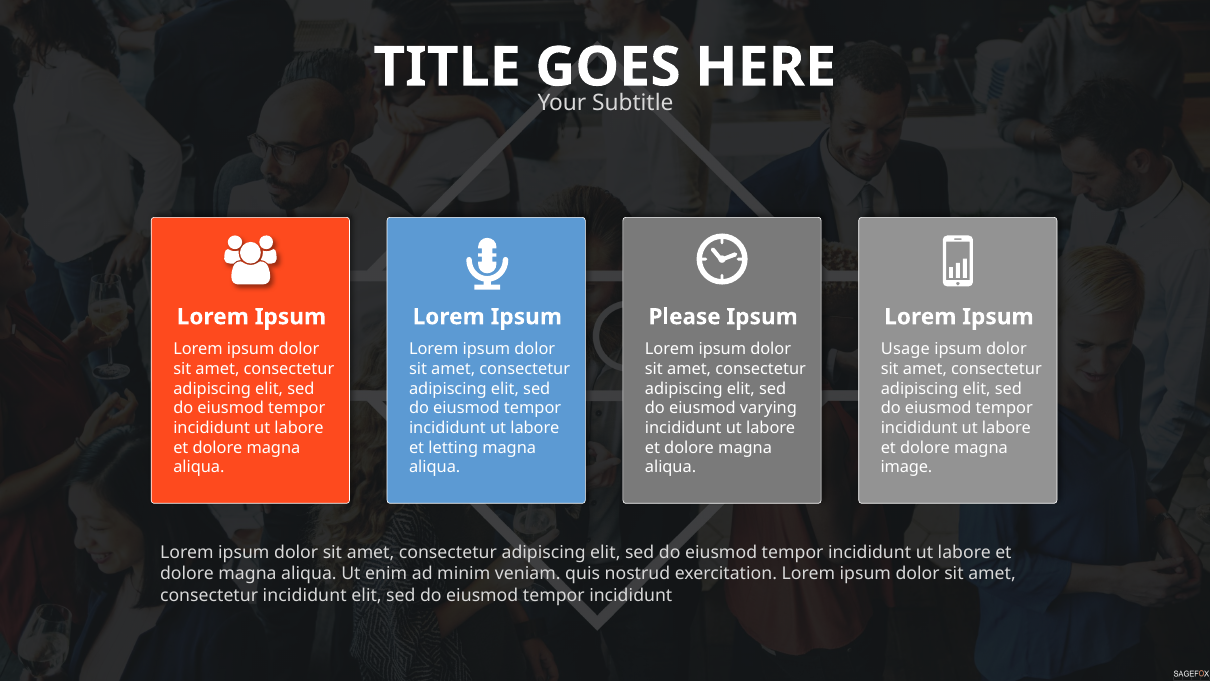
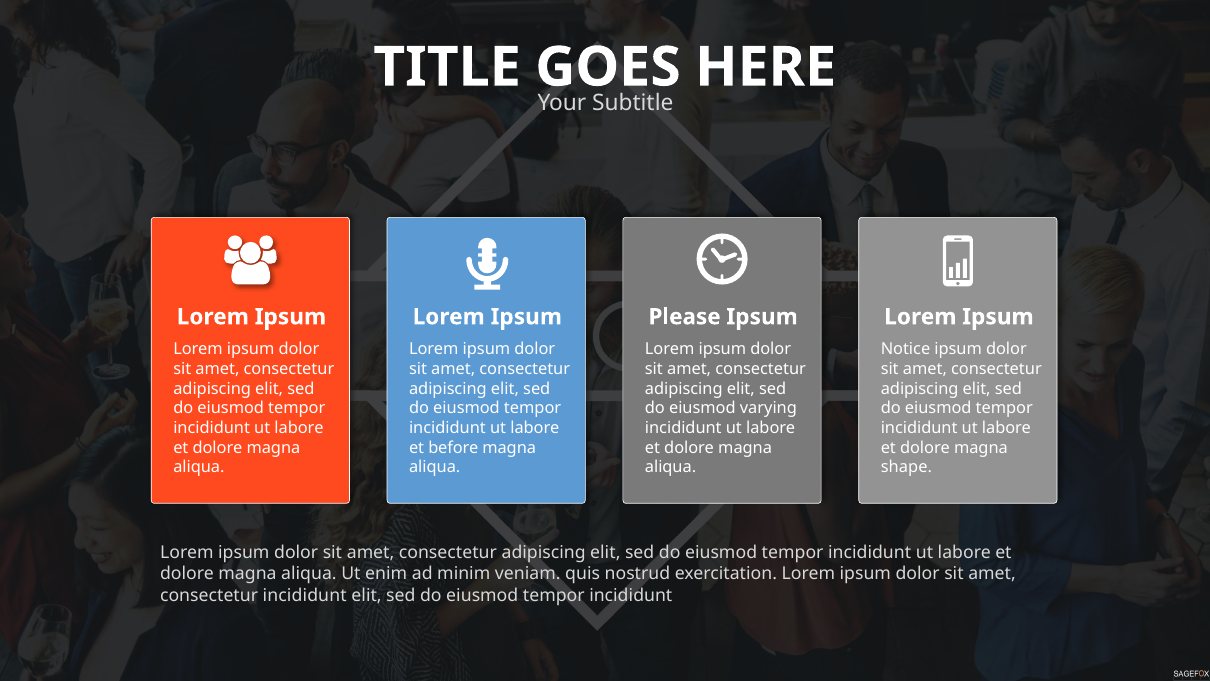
Usage: Usage -> Notice (906, 349)
letting: letting -> before (453, 448)
image: image -> shape (906, 467)
